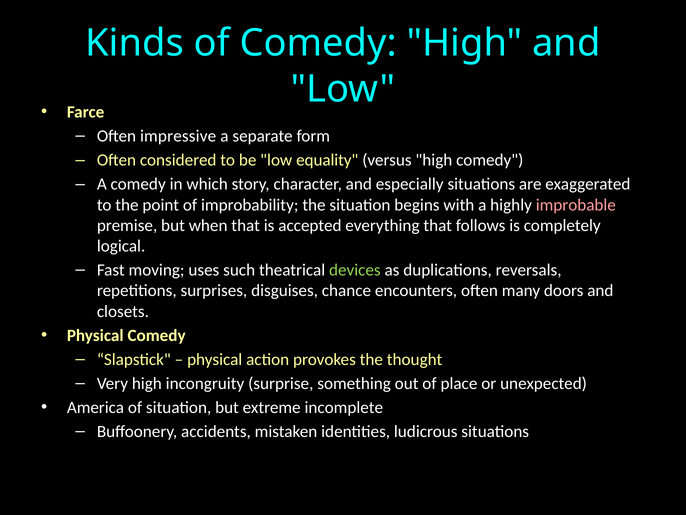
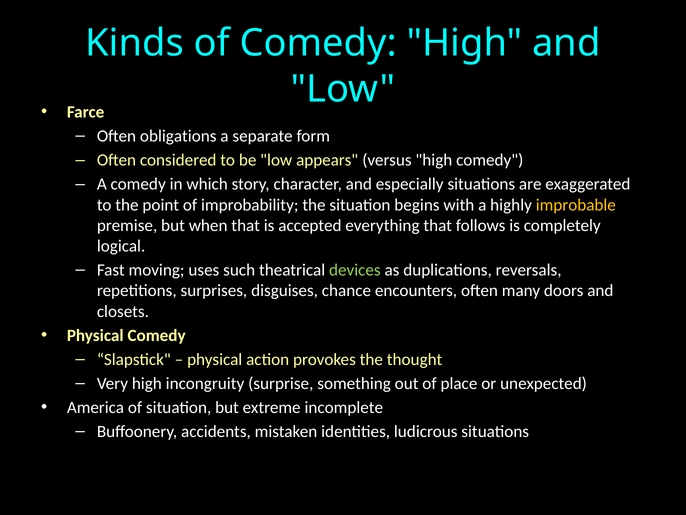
impressive: impressive -> obligations (178, 136)
equality: equality -> appears (327, 160)
improbable colour: pink -> yellow (576, 205)
